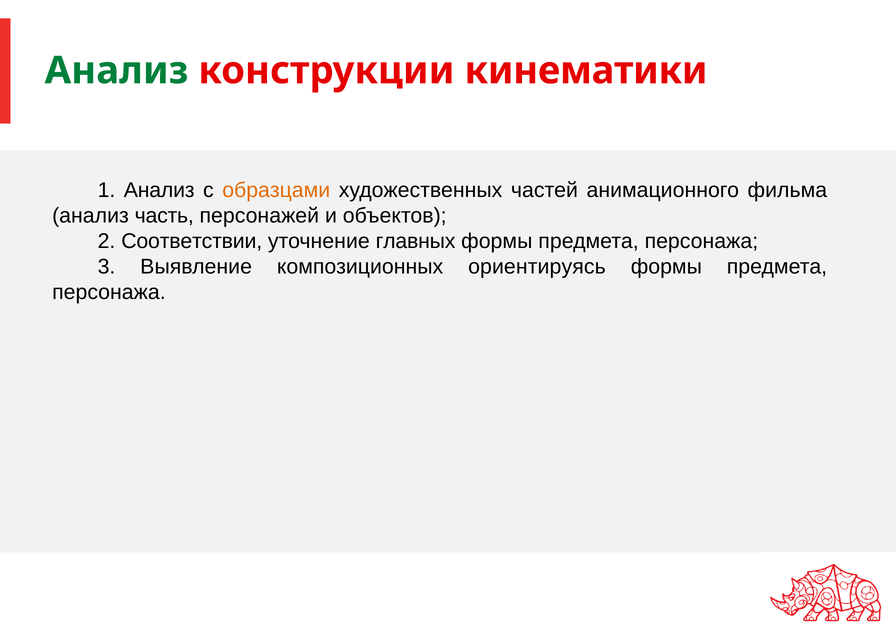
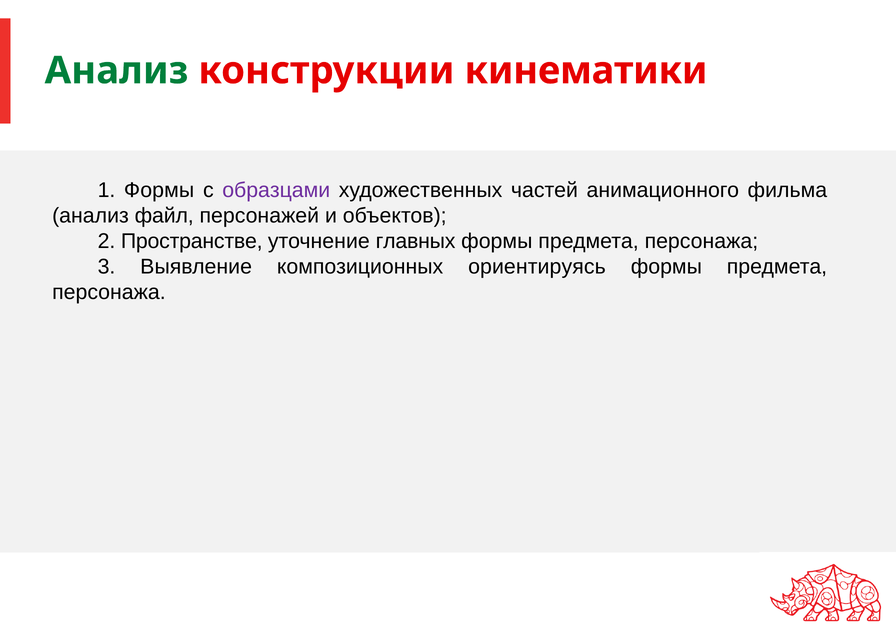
1 Анализ: Анализ -> Формы (159, 190)
образцами colour: orange -> purple (276, 190)
часть: часть -> файл (164, 216)
Соответствии: Соответствии -> Пространстве (192, 241)
